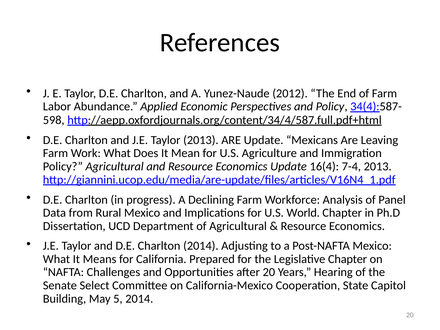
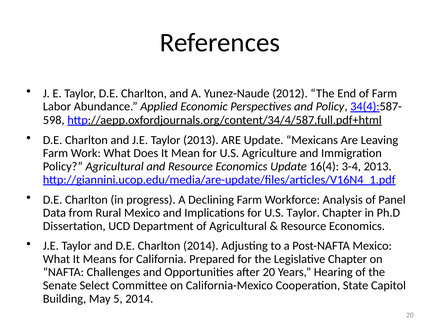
7-4: 7-4 -> 3-4 (351, 166)
U.S World: World -> Taylor (303, 213)
